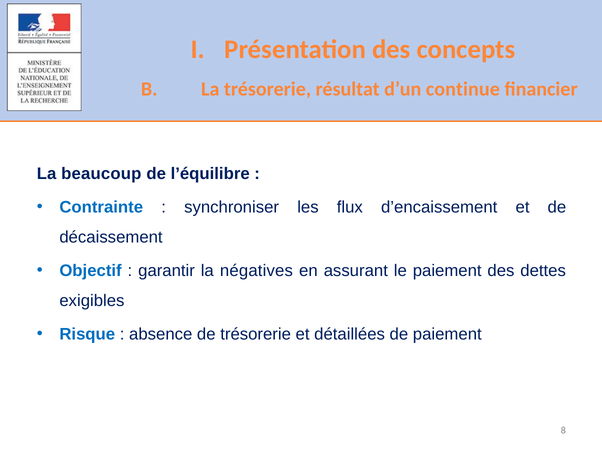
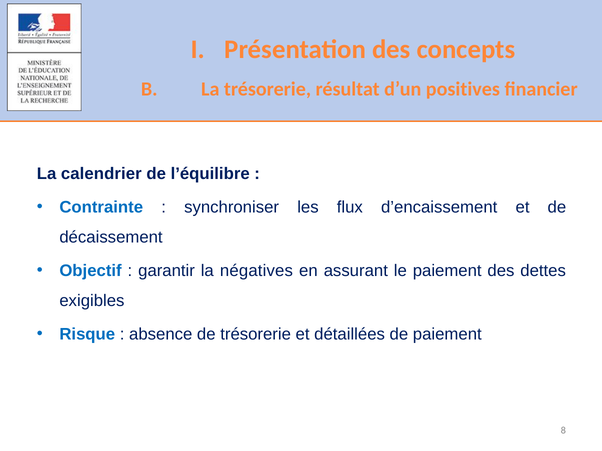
continue: continue -> positives (463, 89)
beaucoup: beaucoup -> calendrier (101, 174)
